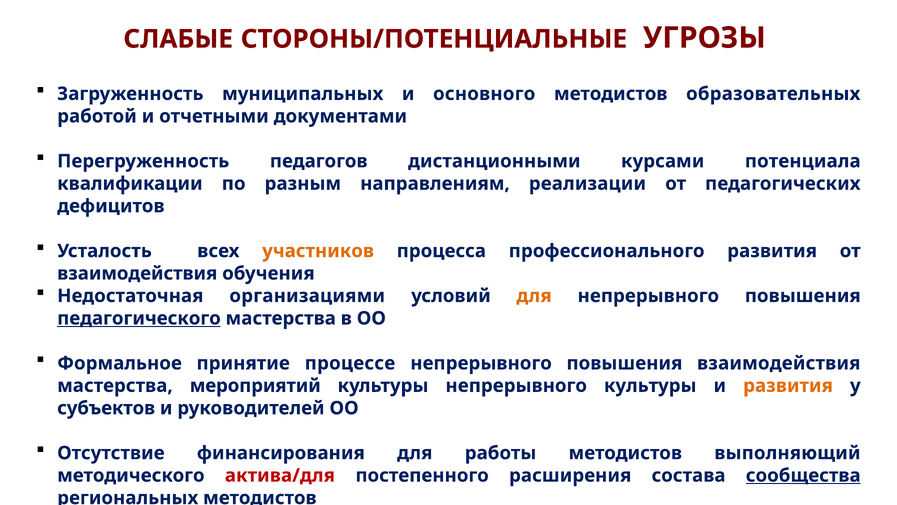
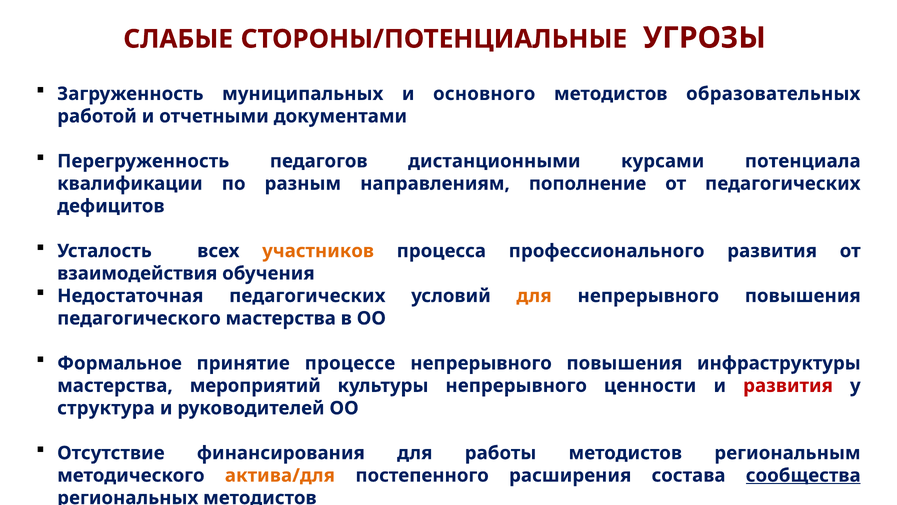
реализации: реализации -> пополнение (588, 183)
Недостаточная организациями: организациями -> педагогических (307, 296)
педагогического underline: present -> none (139, 318)
повышения взаимодействия: взаимодействия -> инфраструктуры (779, 363)
непрерывного культуры: культуры -> ценности (650, 385)
развития colour: orange -> red (788, 385)
субъектов: субъектов -> структура (106, 408)
выполняющий: выполняющий -> региональным (787, 453)
актива/для colour: red -> orange (280, 475)
